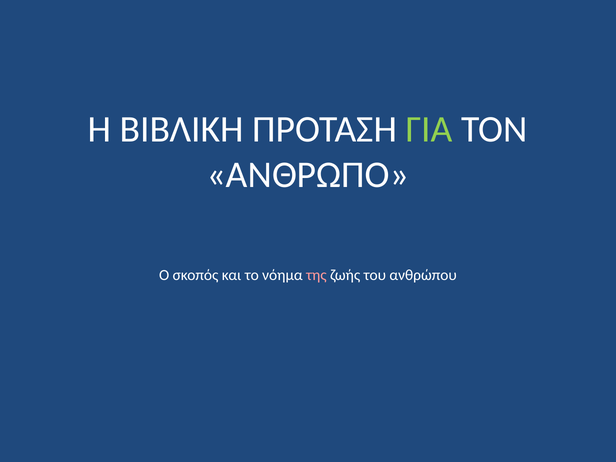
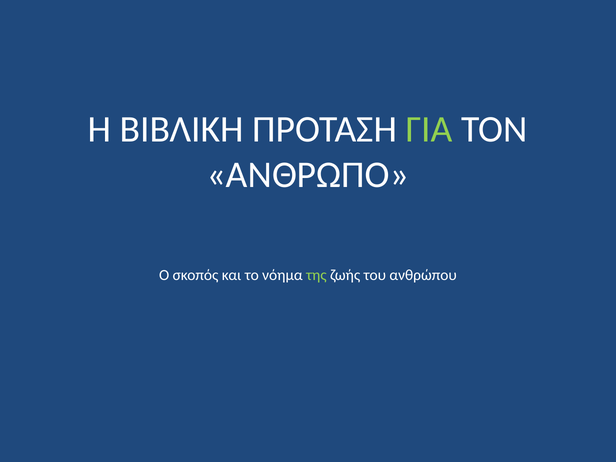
της colour: pink -> light green (316, 275)
